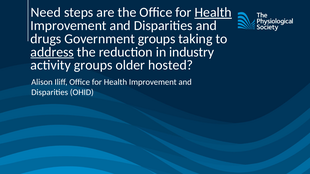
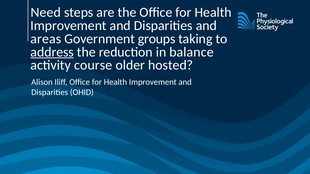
Health underline: present -> none (213, 12)
drugs: drugs -> areas (46, 39)
industry: industry -> balance (191, 52)
activity groups: groups -> course (93, 65)
